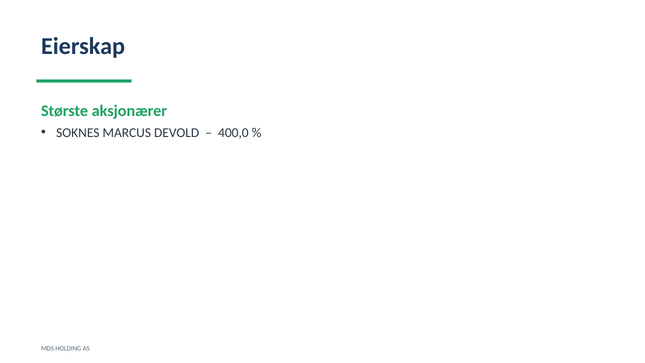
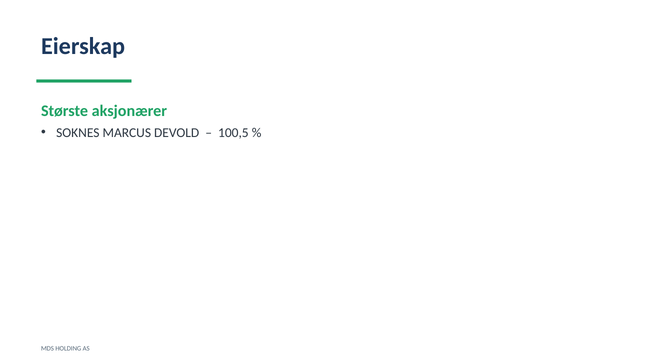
400,0: 400,0 -> 100,5 (233, 133)
